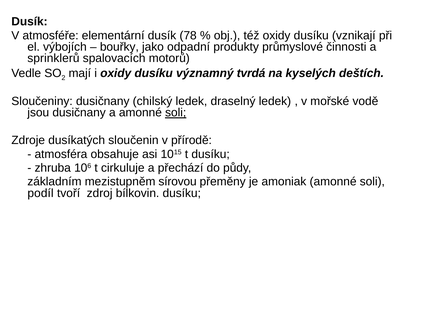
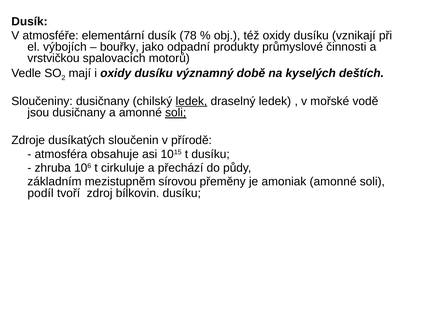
sprinklerů: sprinklerů -> vrstvičkou (53, 58)
tvrdá: tvrdá -> době (251, 73)
ledek underline: none -> present (191, 101)
